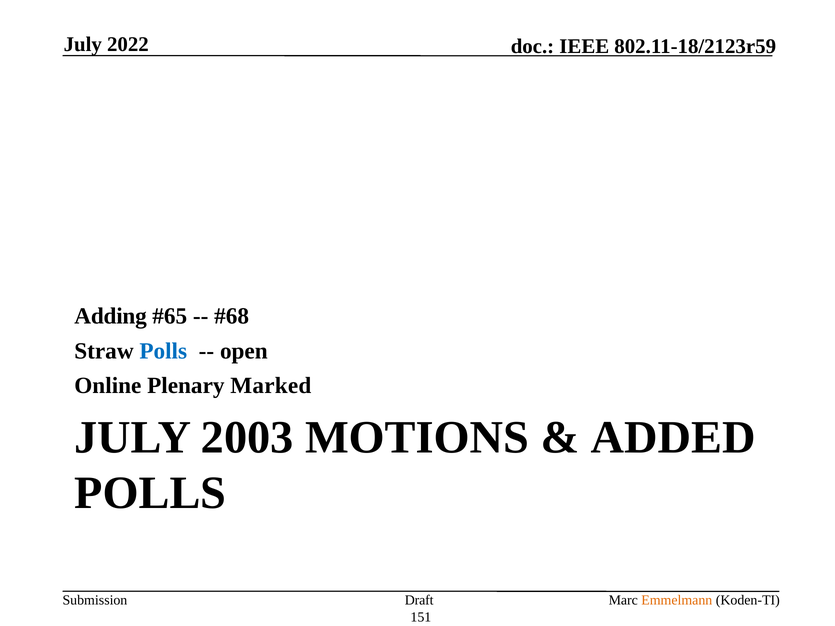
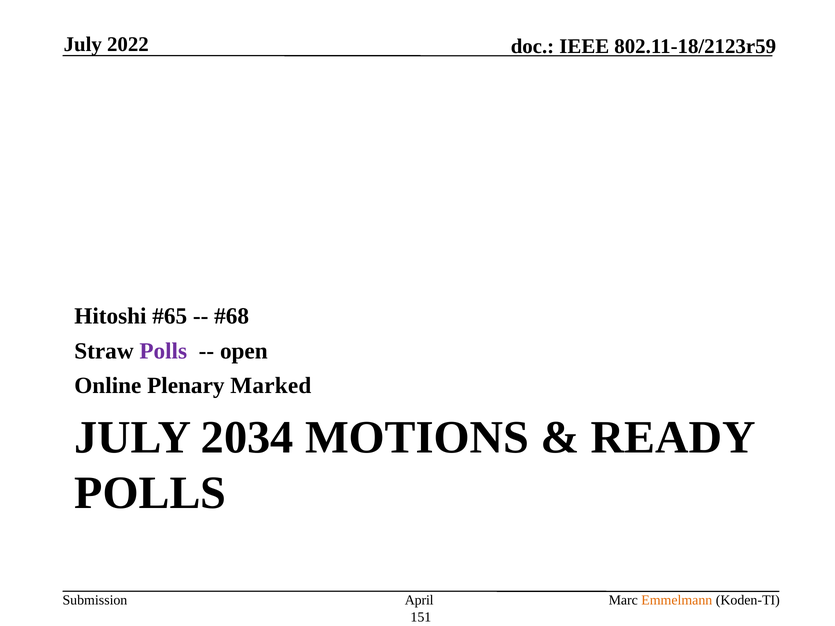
Adding: Adding -> Hitoshi (110, 316)
Polls colour: blue -> purple (163, 351)
2003: 2003 -> 2034 (247, 438)
ADDED: ADDED -> READY (673, 438)
Draft: Draft -> April (419, 601)
